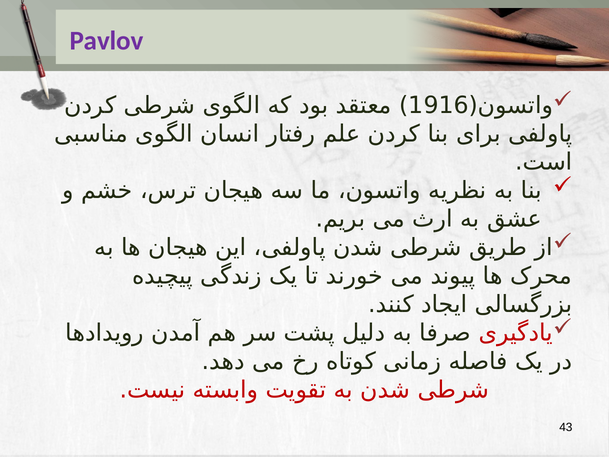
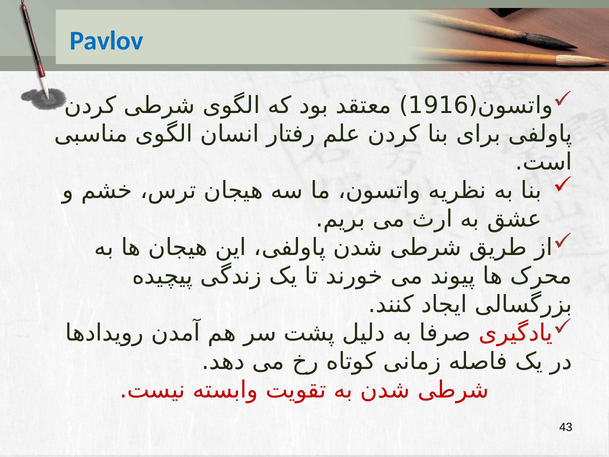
Pavlov colour: purple -> blue (107, 41)
